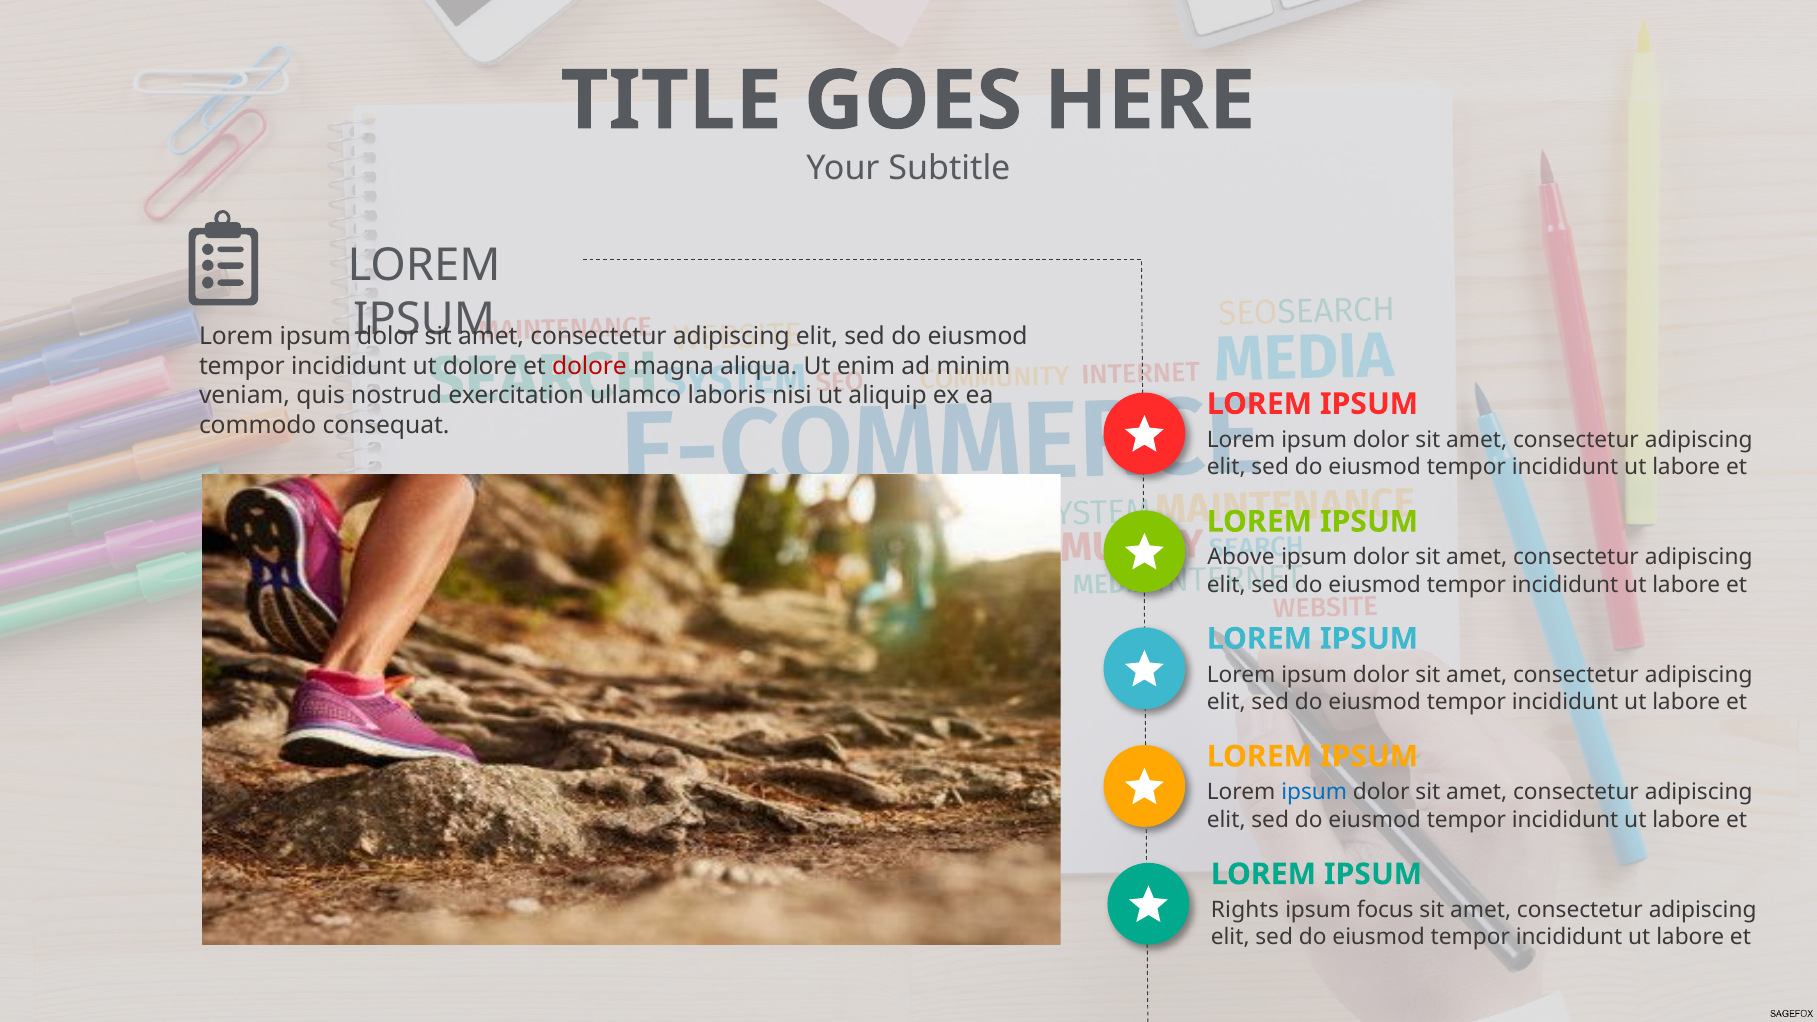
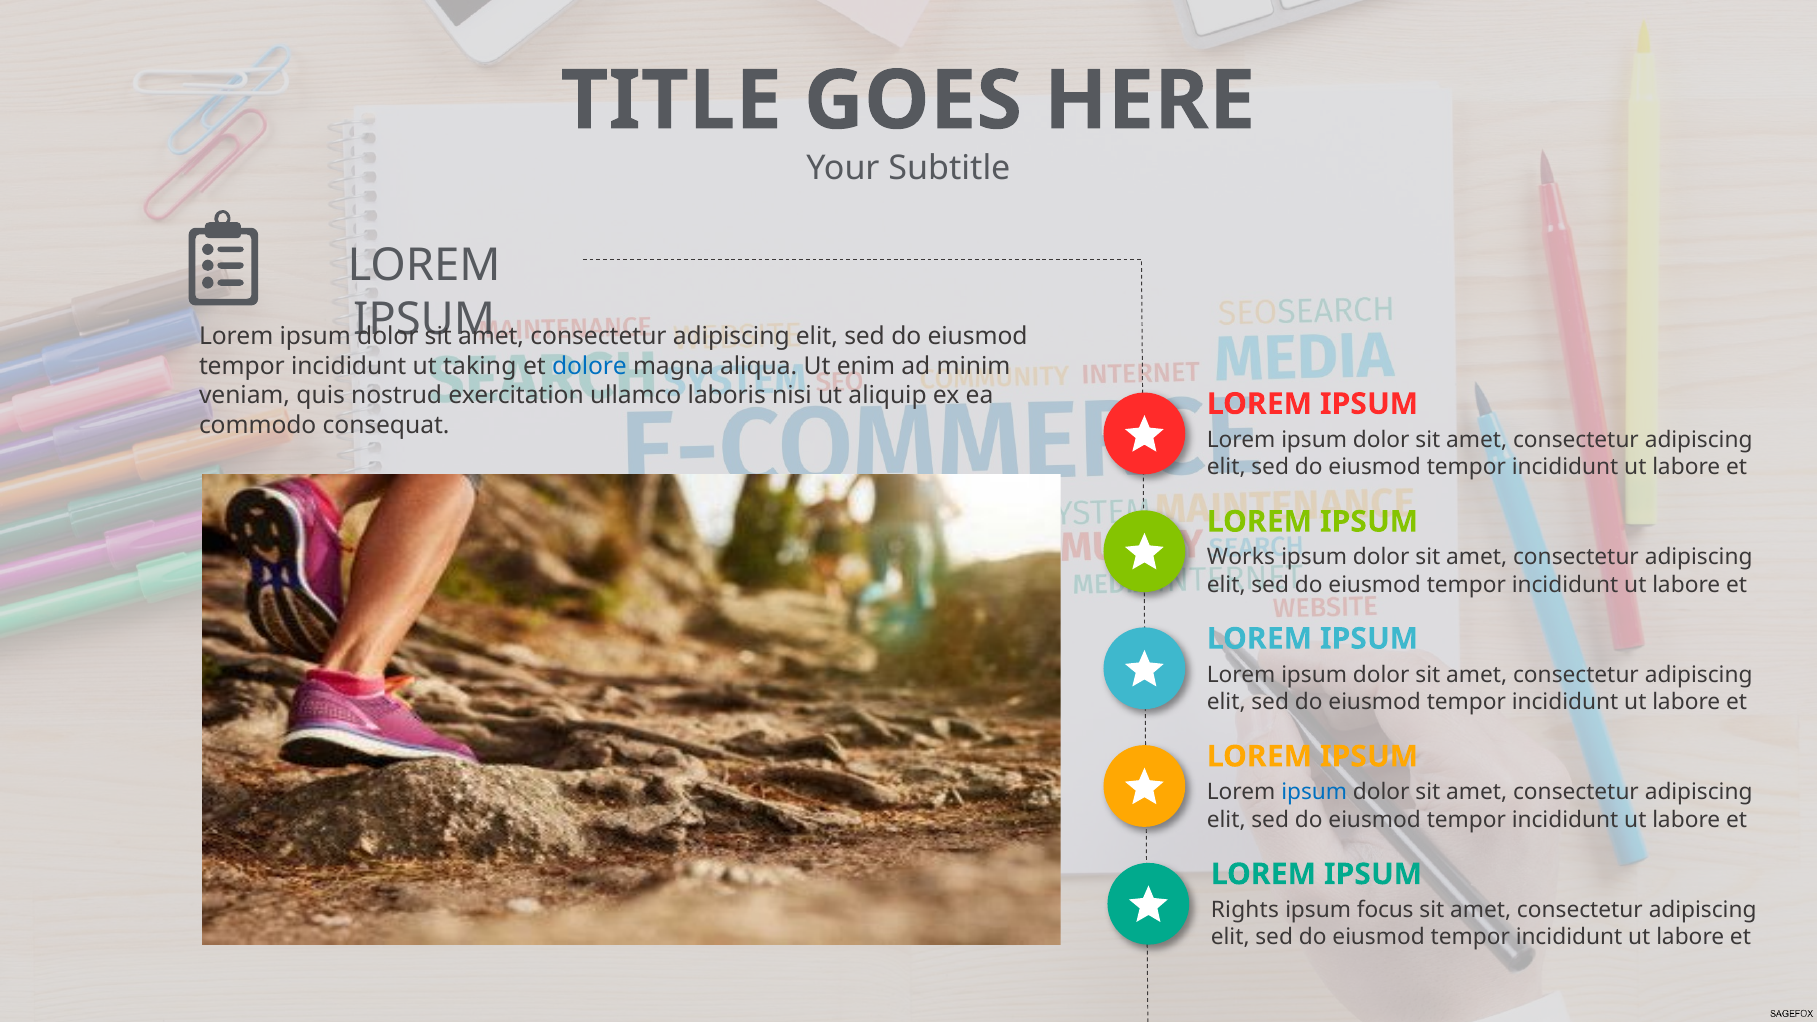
ut dolore: dolore -> taking (480, 366)
dolore colour: red -> blue (590, 366)
Above: Above -> Works (1241, 558)
